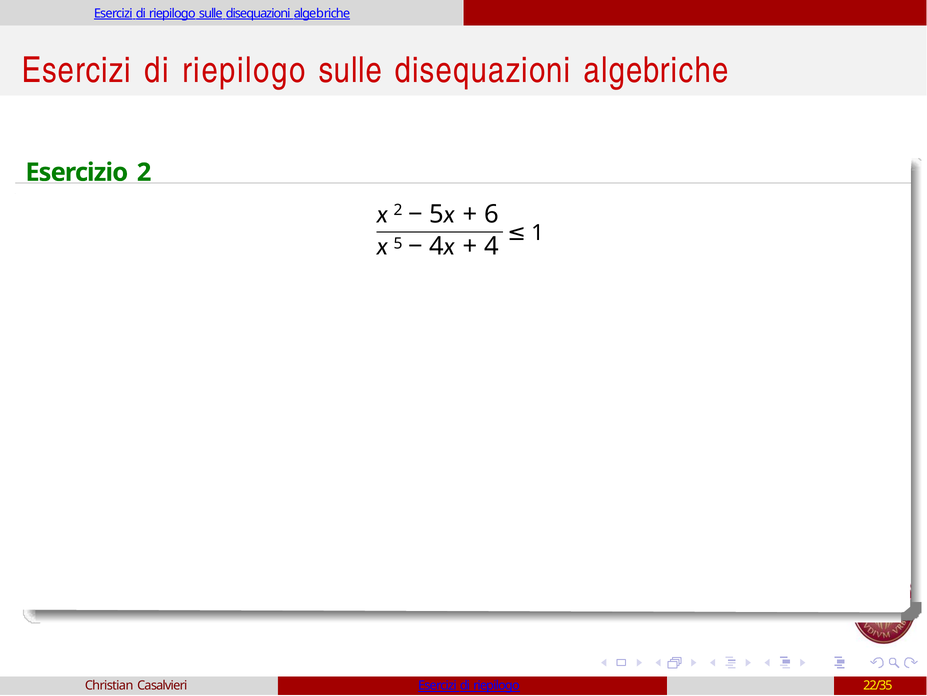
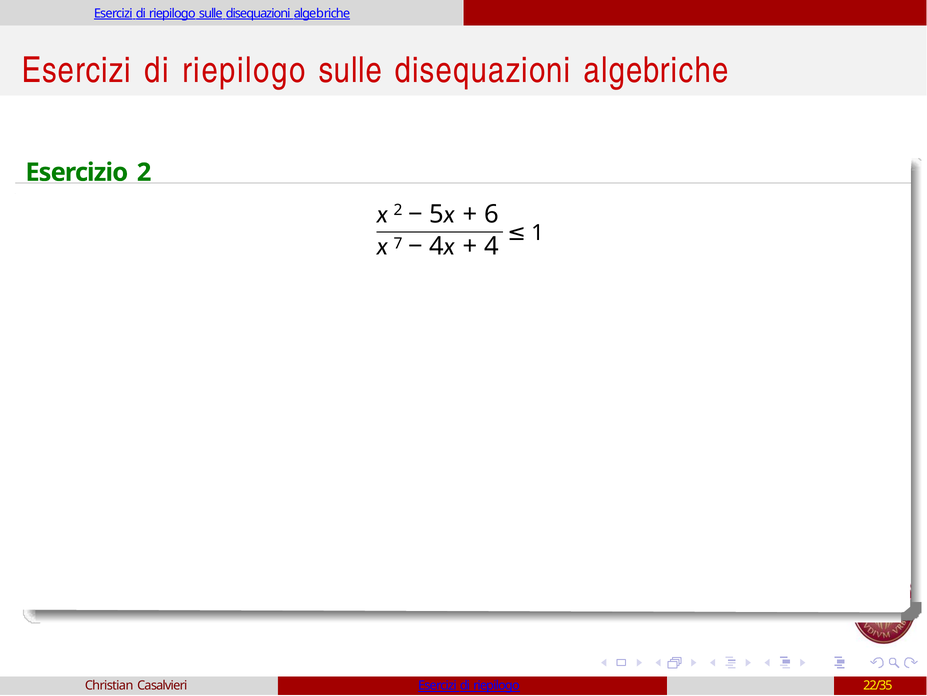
5: 5 -> 7 (398, 243)
